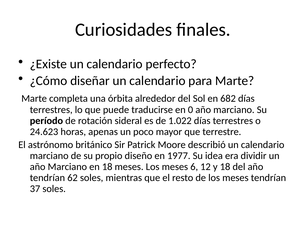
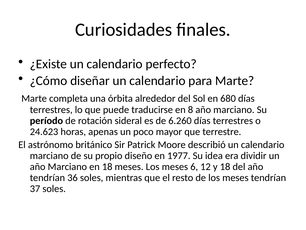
682: 682 -> 680 (228, 98)
0: 0 -> 8 (190, 110)
1.022: 1.022 -> 6.260 (180, 121)
62: 62 -> 36 (73, 177)
